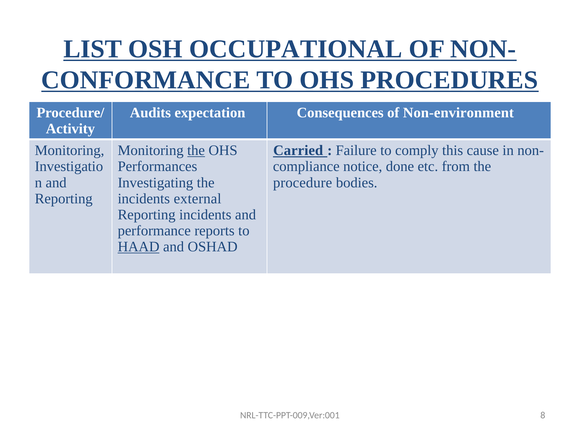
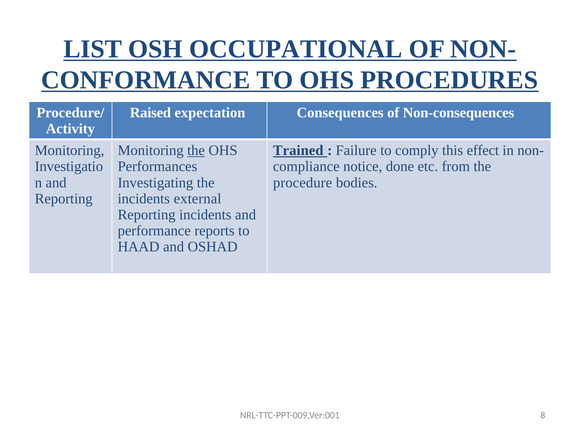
Audits: Audits -> Raised (150, 113)
Non-environment: Non-environment -> Non-consequences (459, 113)
Carried: Carried -> Trained (298, 150)
cause: cause -> effect (483, 150)
HAAD underline: present -> none (139, 247)
